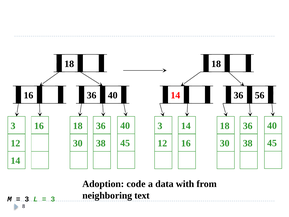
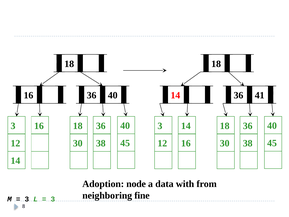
56: 56 -> 41 (260, 95)
code: code -> node (136, 184)
text: text -> fine (142, 195)
